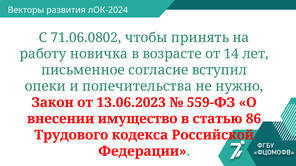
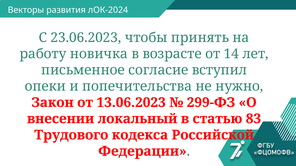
71.06.0802: 71.06.0802 -> 23.06.2023 (86, 38)
559-ФЗ: 559-ФЗ -> 299-ФЗ (211, 103)
имущество: имущество -> локальный (138, 119)
86: 86 -> 83 (253, 119)
